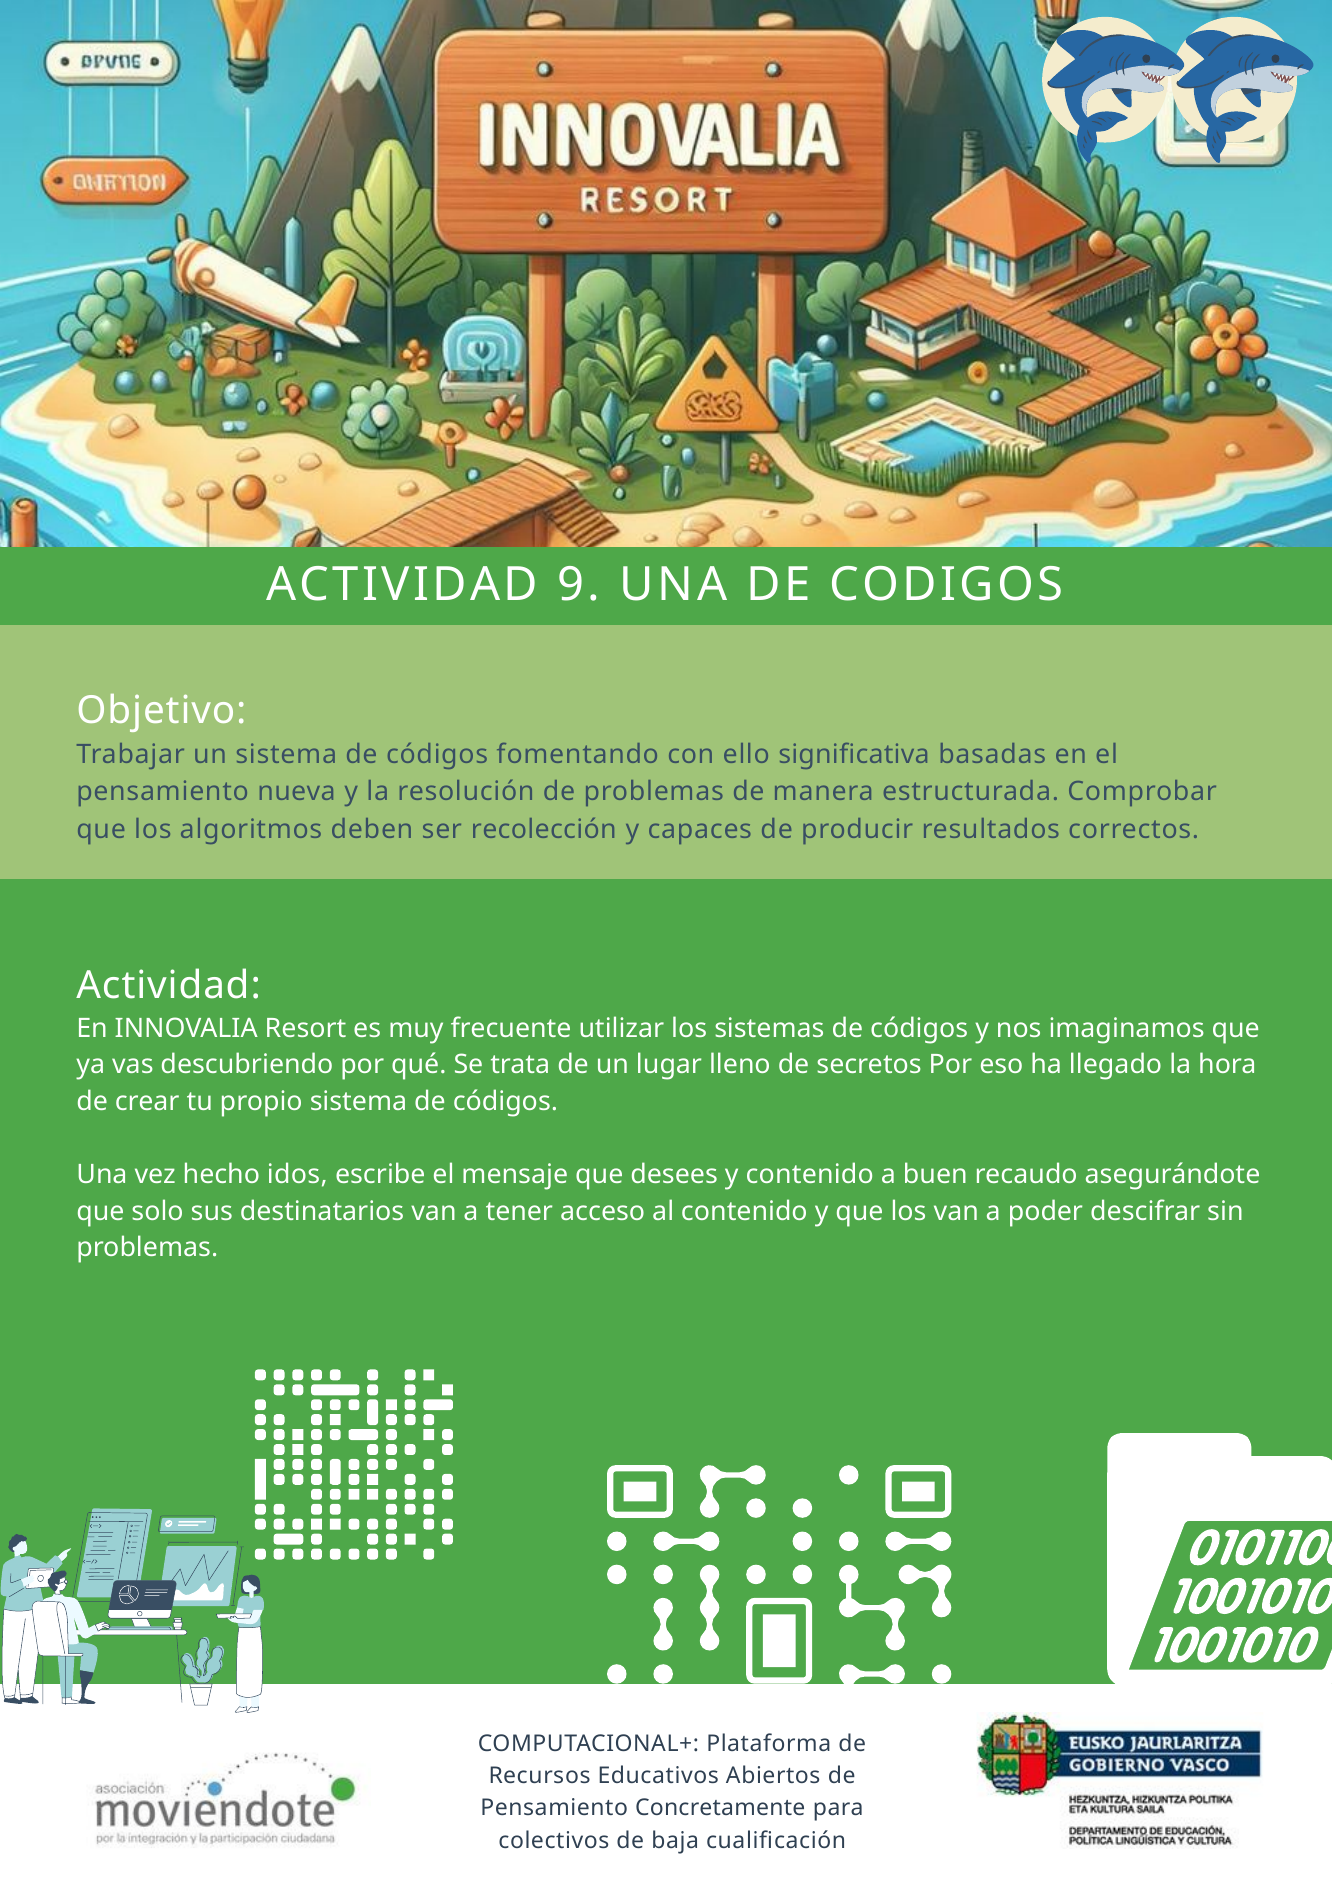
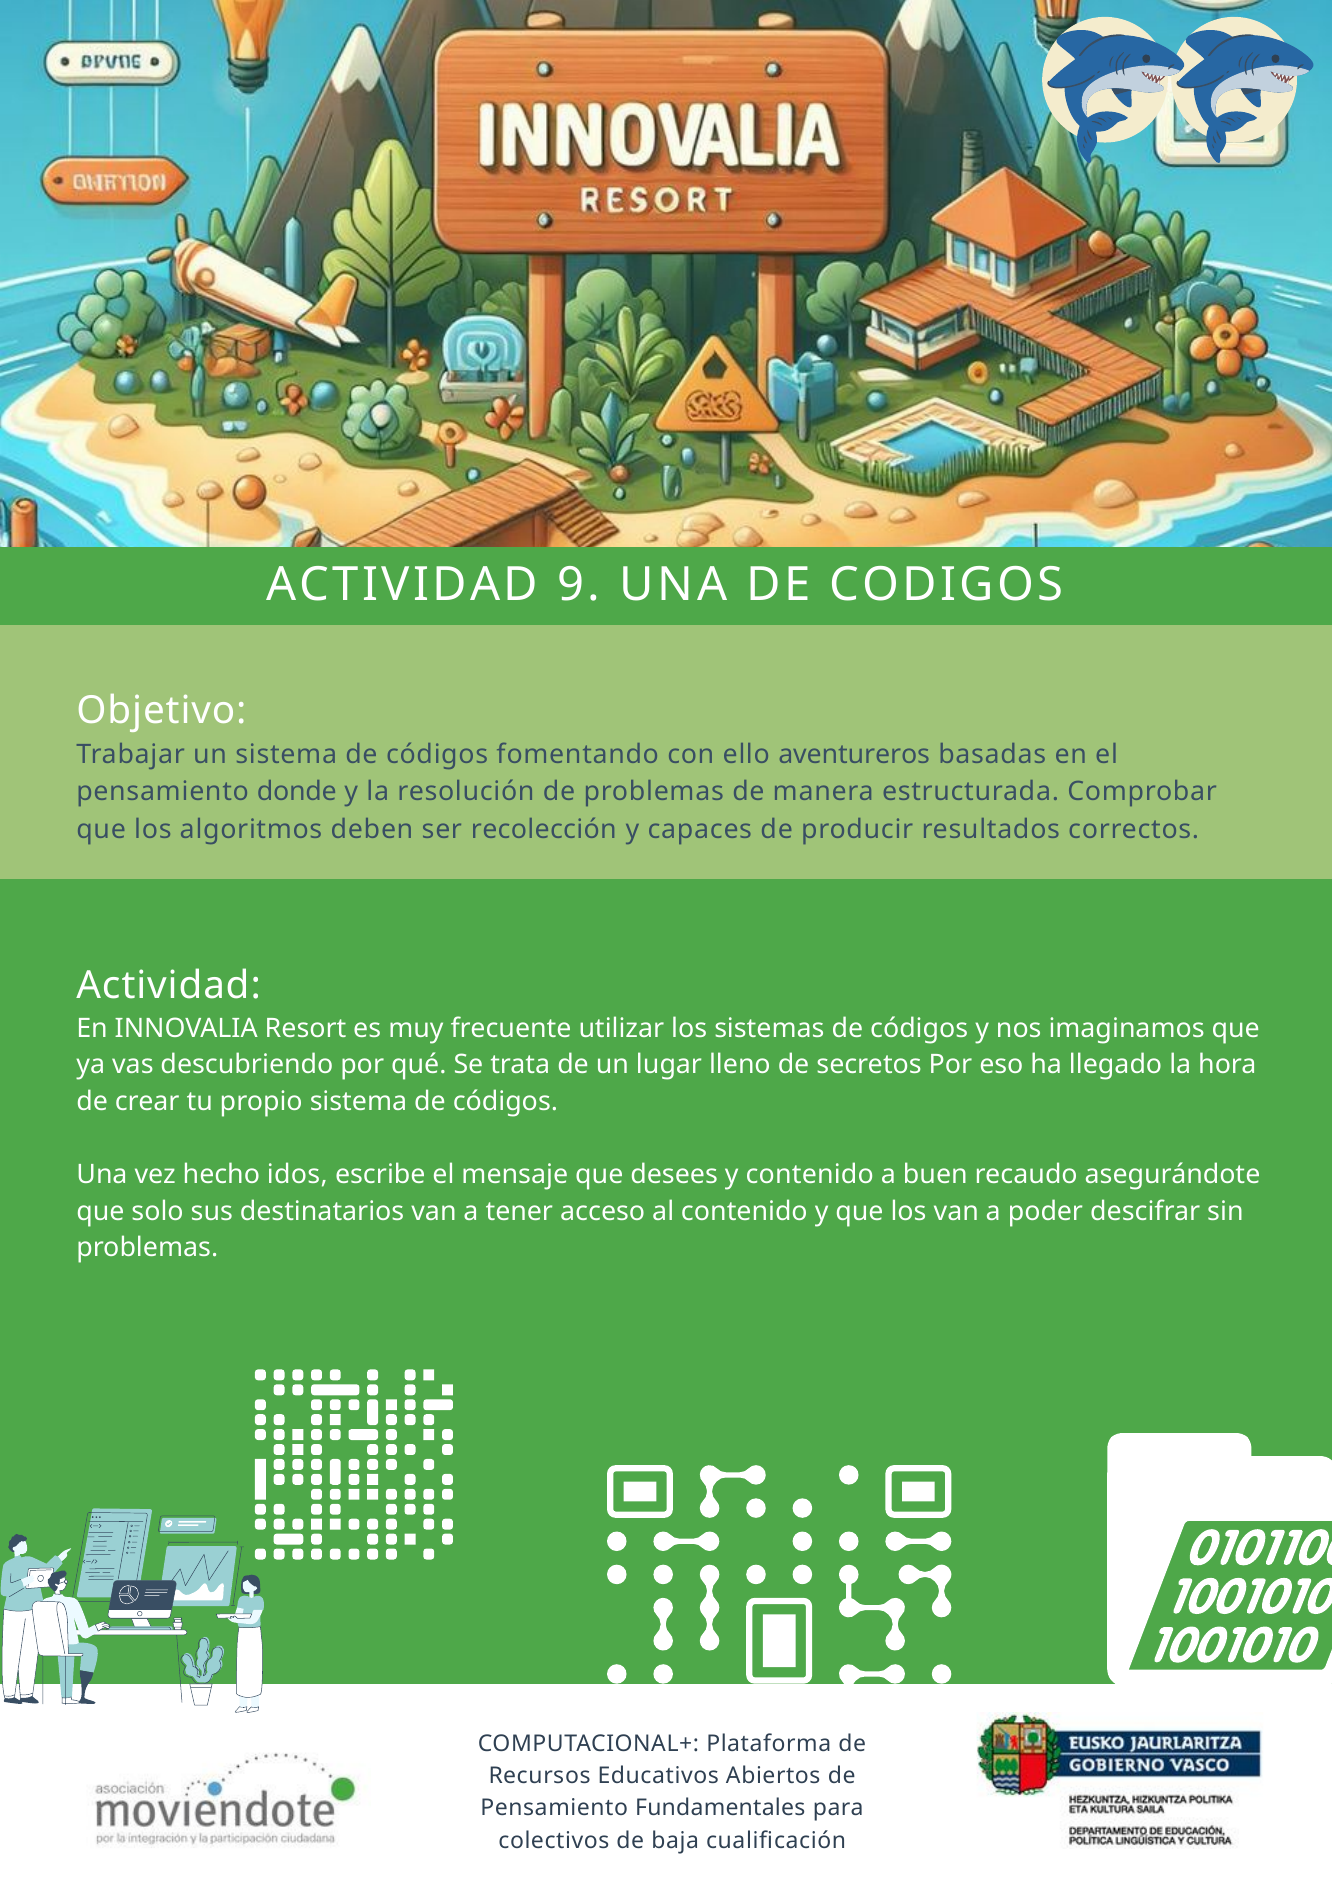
significativa: significativa -> aventureros (854, 754)
nueva: nueva -> donde (297, 792)
Concretamente: Concretamente -> Fundamentales (720, 1808)
